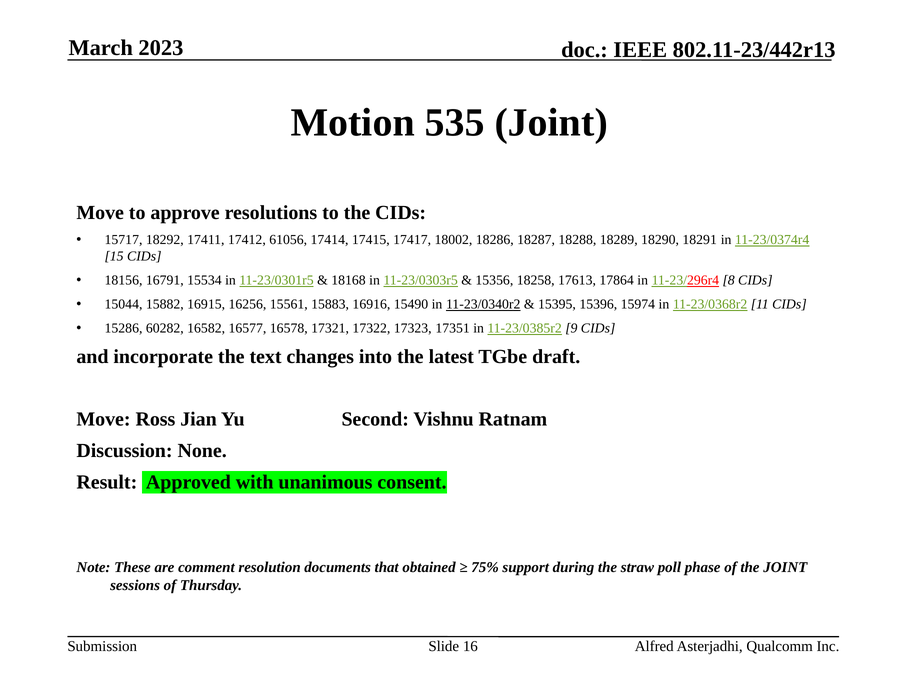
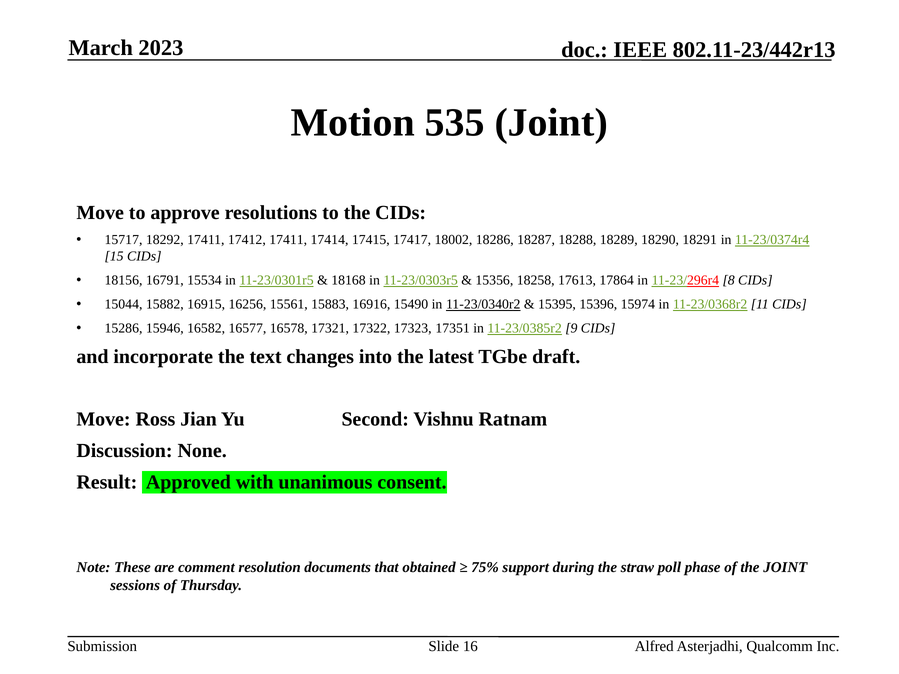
17412 61056: 61056 -> 17411 (288, 240)
60282: 60282 -> 15946 (165, 328)
